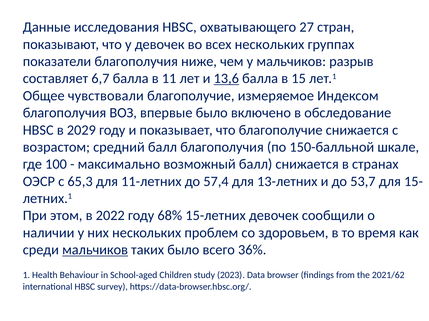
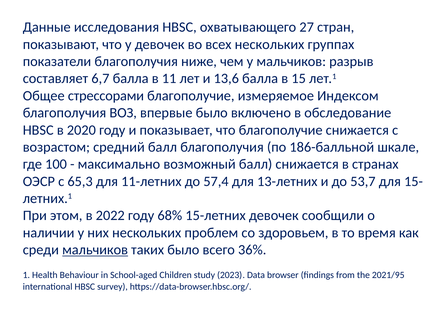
13,6 underline: present -> none (226, 79)
чувствовали: чувствовали -> стрессорами (106, 96)
2029: 2029 -> 2020 (81, 130)
150-балльной: 150-балльной -> 186-балльной (332, 147)
2021/62: 2021/62 -> 2021/95 (388, 276)
